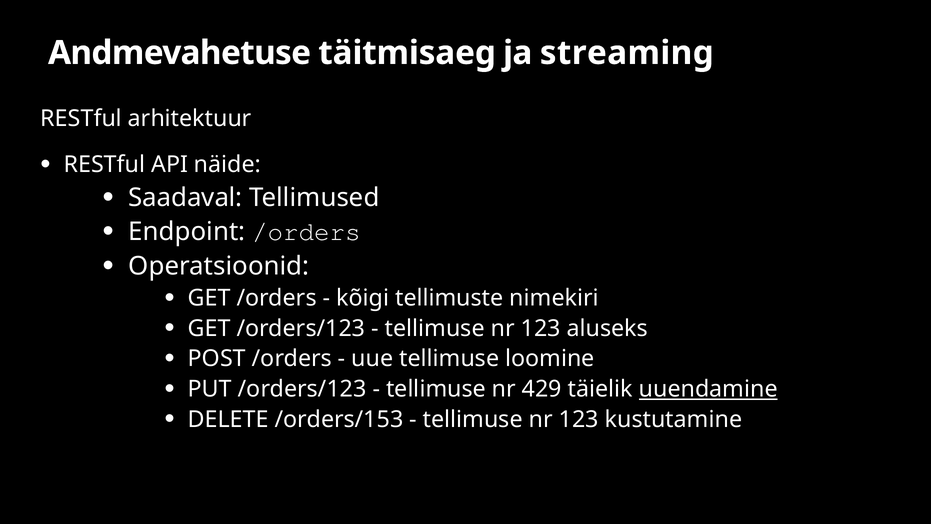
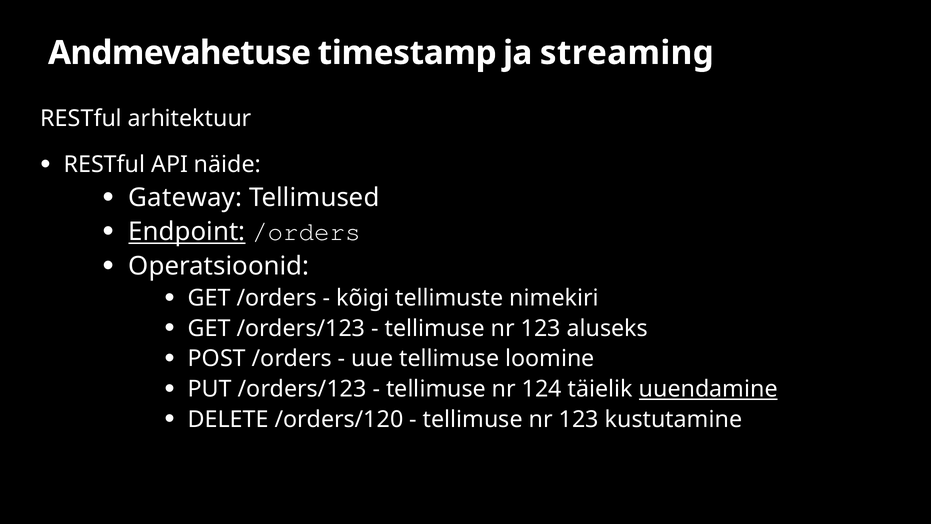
täitmisaeg: täitmisaeg -> timestamp (407, 53)
Saadaval: Saadaval -> Gateway (185, 197)
Endpoint underline: none -> present (187, 232)
429: 429 -> 124 (542, 389)
/orders/153: /orders/153 -> /orders/120 (339, 419)
